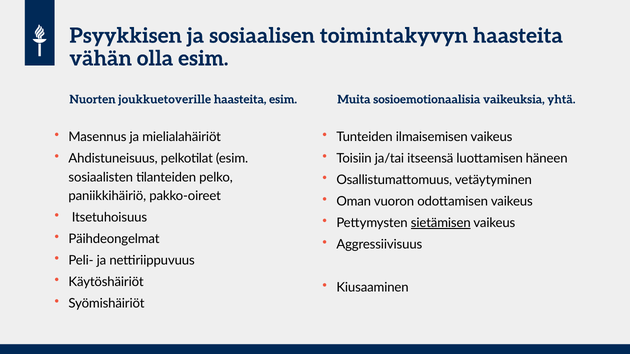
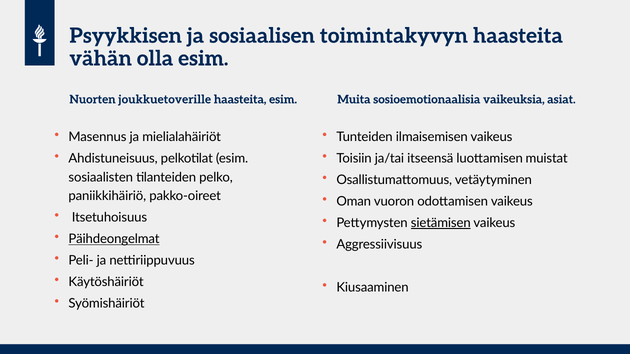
yhtä: yhtä -> asiat (561, 100)
häneen: häneen -> muistat (547, 159)
Päihdeongelmat underline: none -> present (114, 239)
